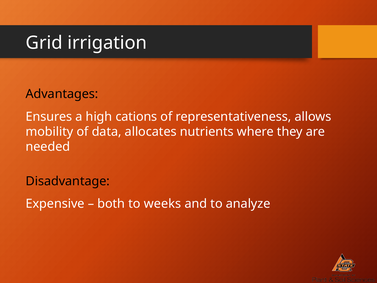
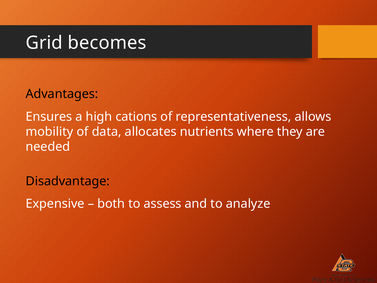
irrigation: irrigation -> becomes (107, 43)
weeks: weeks -> assess (163, 204)
